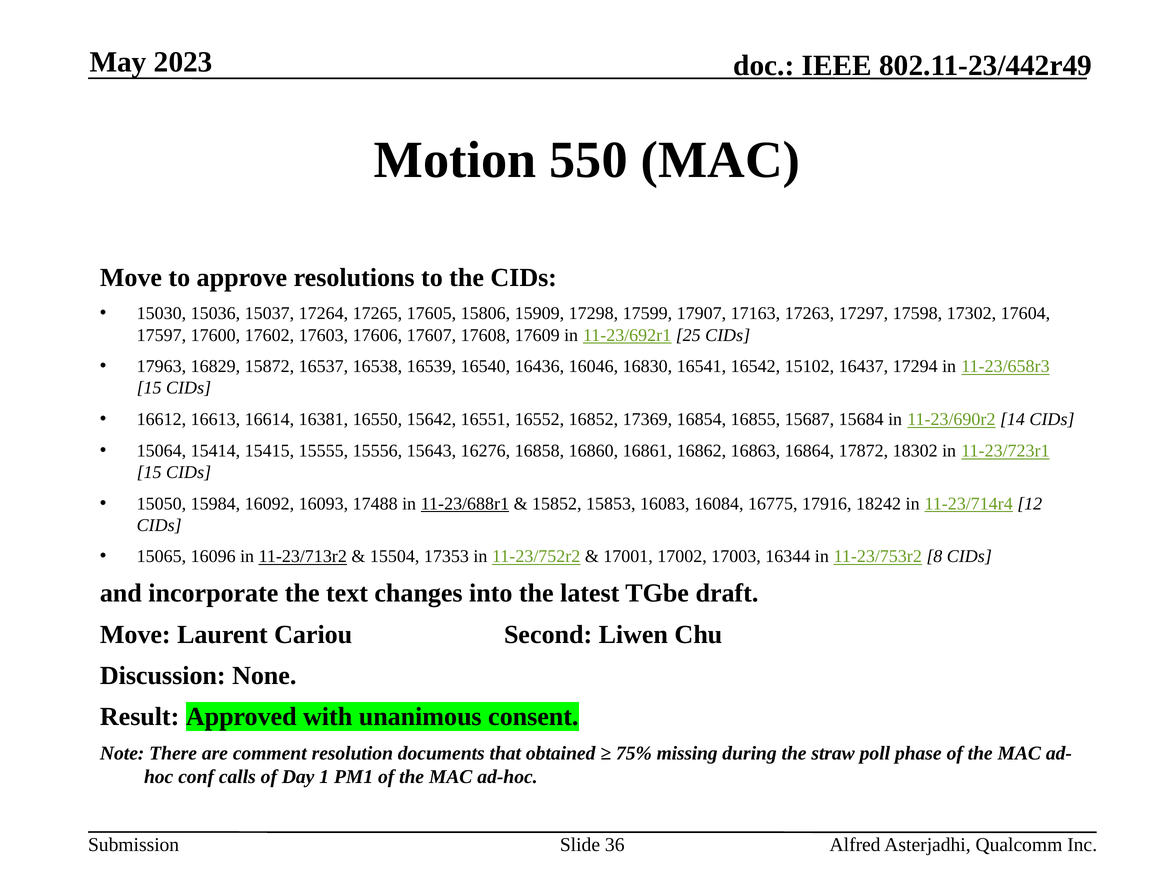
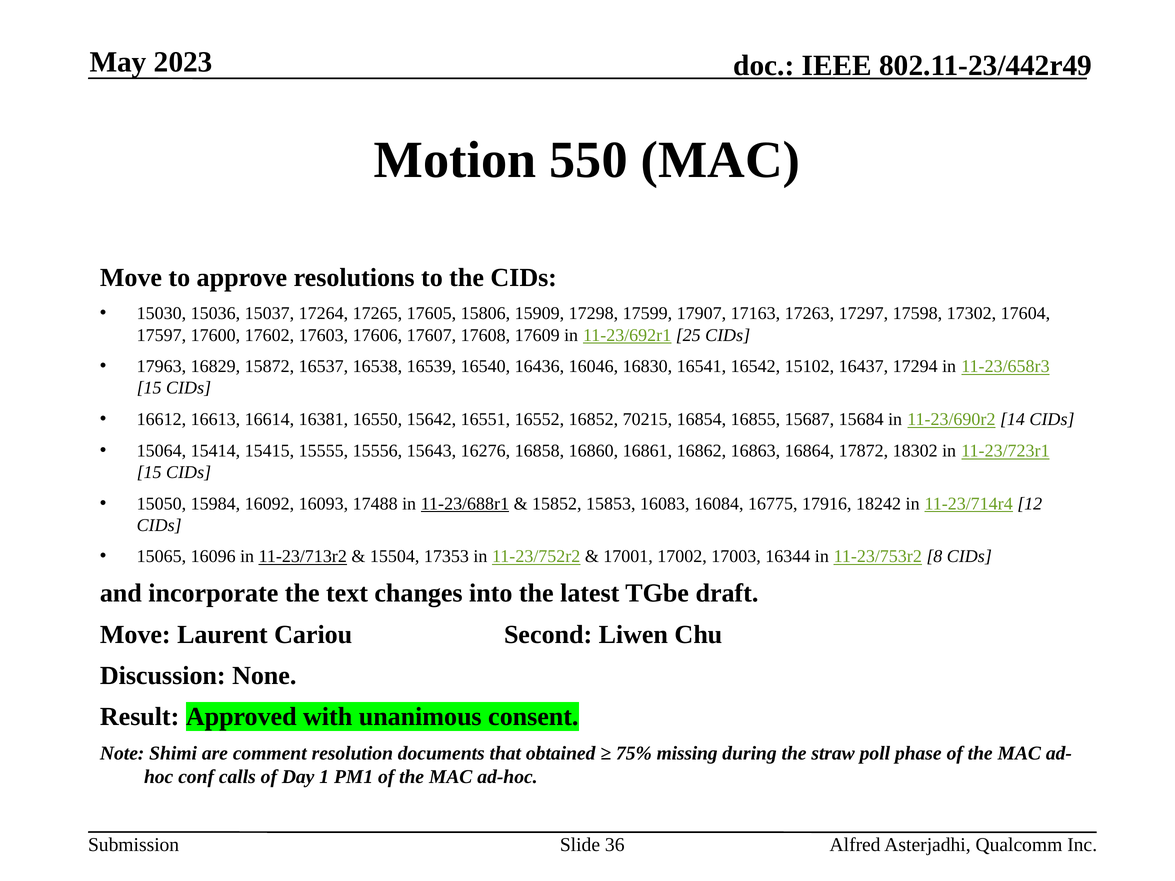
17369: 17369 -> 70215 (647, 419)
There: There -> Shimi (173, 754)
